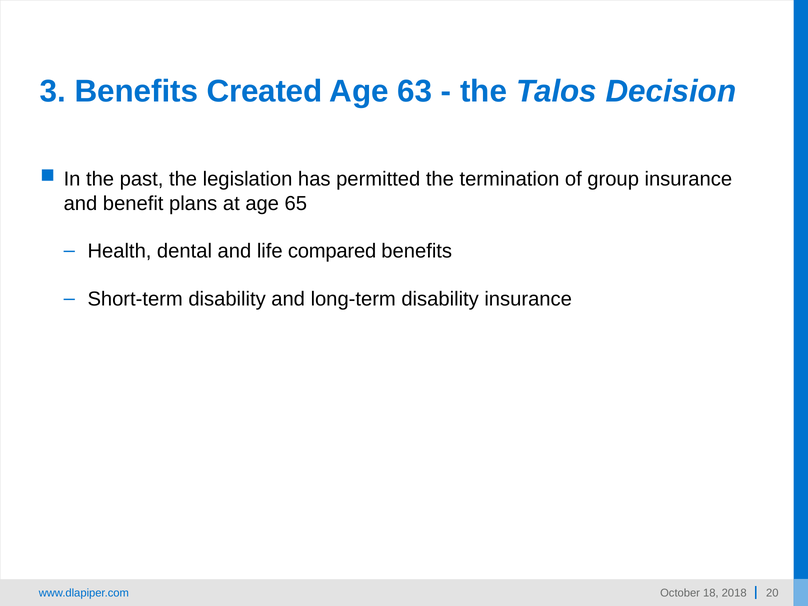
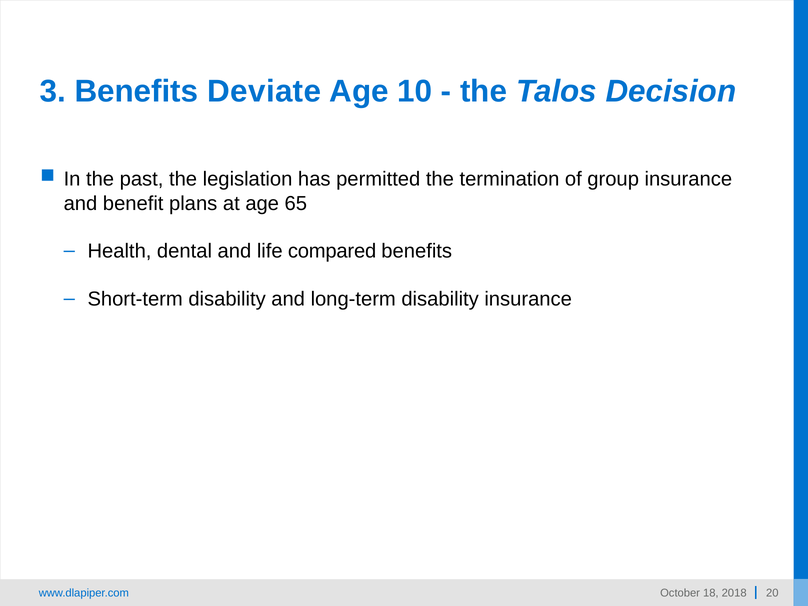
Created: Created -> Deviate (264, 91)
63: 63 -> 10 (415, 91)
